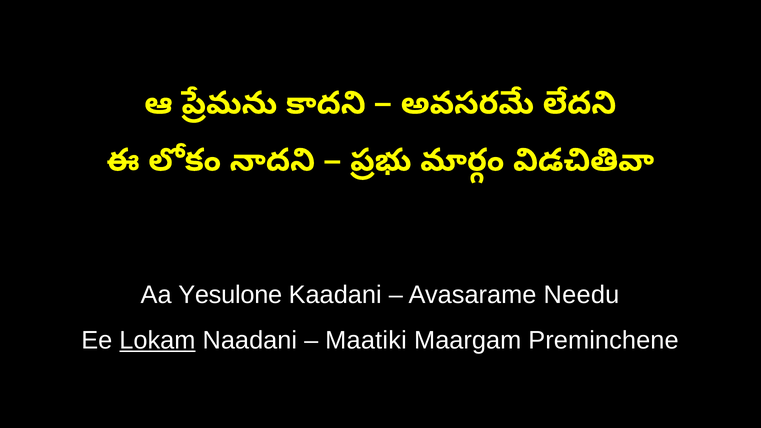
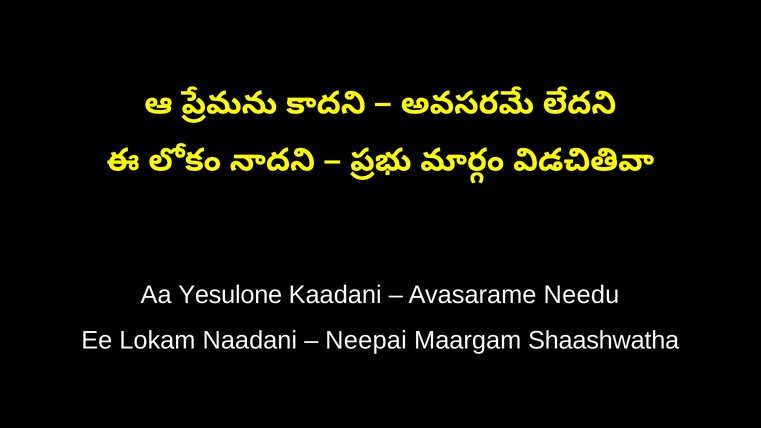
Lokam underline: present -> none (157, 340)
Maatiki: Maatiki -> Neepai (366, 340)
Preminchene: Preminchene -> Shaashwatha (604, 340)
